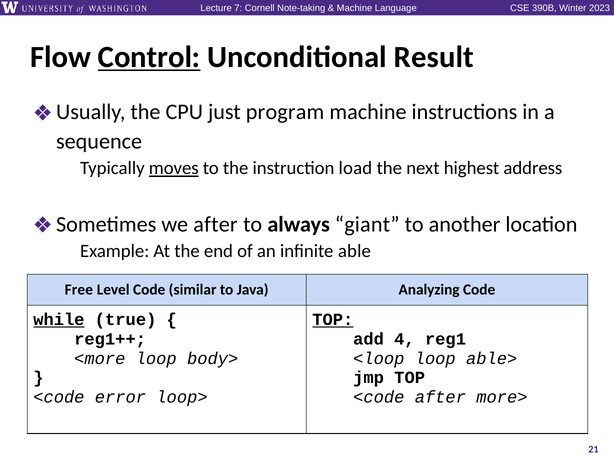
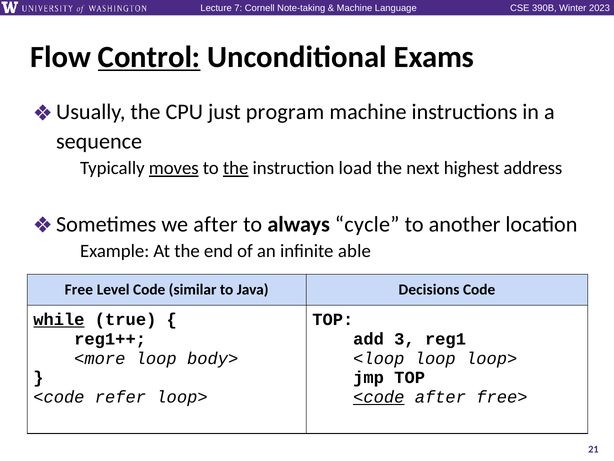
Result: Result -> Exams (434, 57)
the underline: none -> present (236, 168)
giant: giant -> cycle (367, 224)
Analyzing: Analyzing -> Decisions (429, 289)
TOP underline: present -> none (333, 319)
4: 4 -> 3 (404, 339)
loop able>: able> -> loop> (492, 358)
error: error -> refer (120, 397)
<code underline: none -> present (379, 397)
more>: more> -> free> (502, 397)
